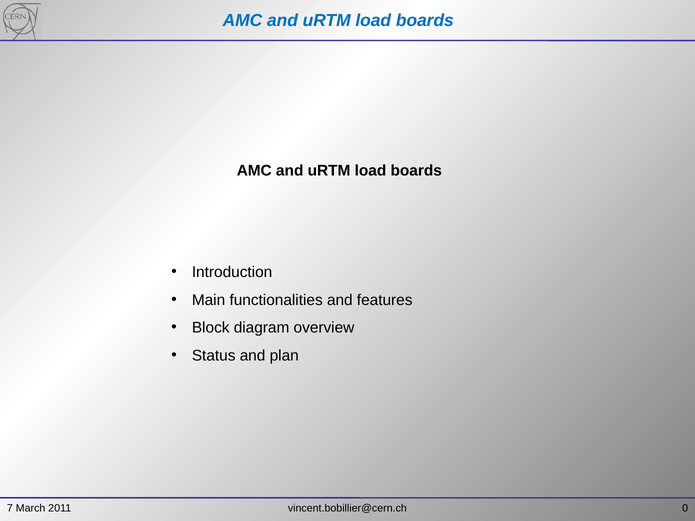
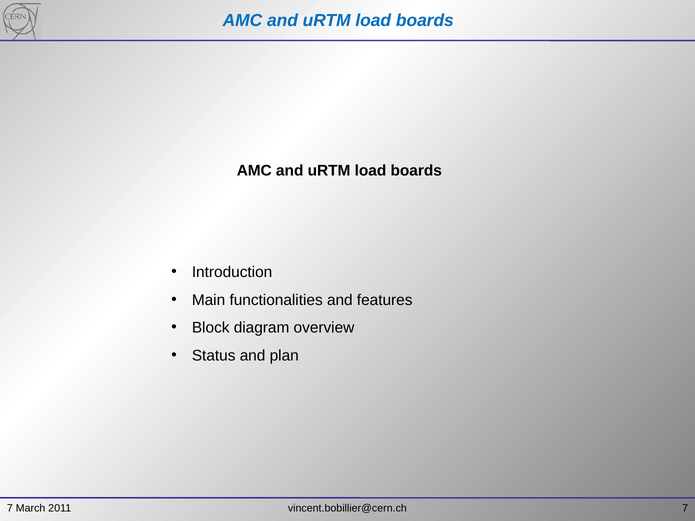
vincent.bobillier@cern.ch 0: 0 -> 7 (685, 509)
